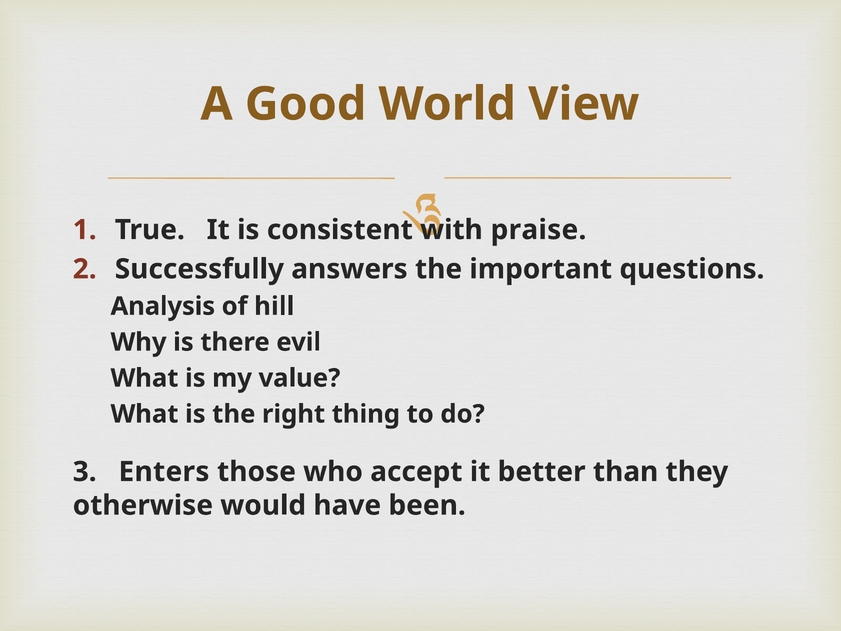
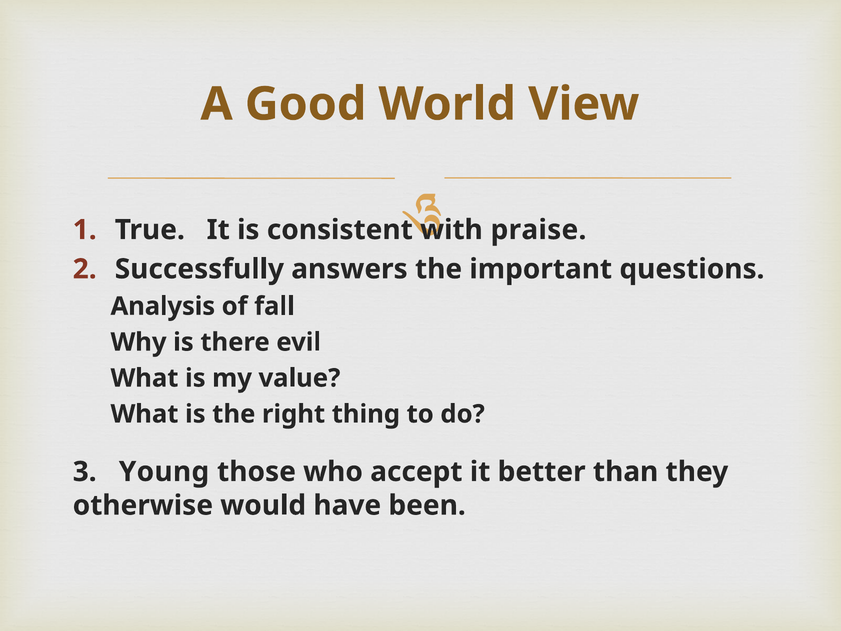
hill: hill -> fall (274, 306)
Enters: Enters -> Young (164, 472)
